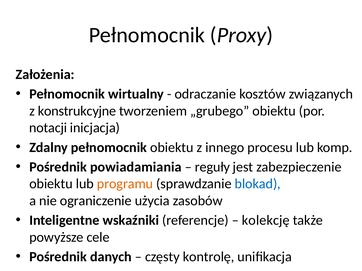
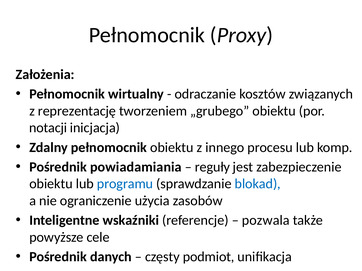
konstrukcyjne: konstrukcyjne -> reprezentację (77, 111)
programu colour: orange -> blue (125, 184)
kolekcję: kolekcję -> pozwala (266, 221)
kontrolę: kontrolę -> podmiot (209, 257)
